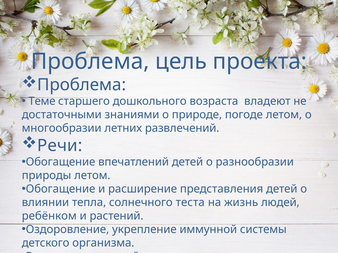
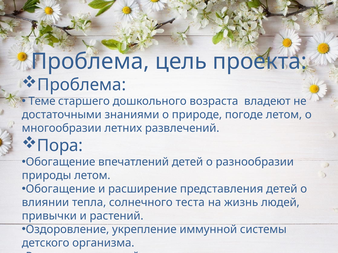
Речи: Речи -> Пора (60, 146)
ребёнком: ребёнком -> привычки (49, 216)
